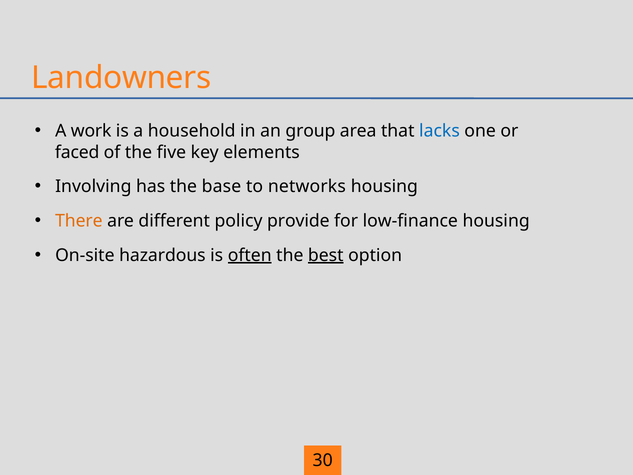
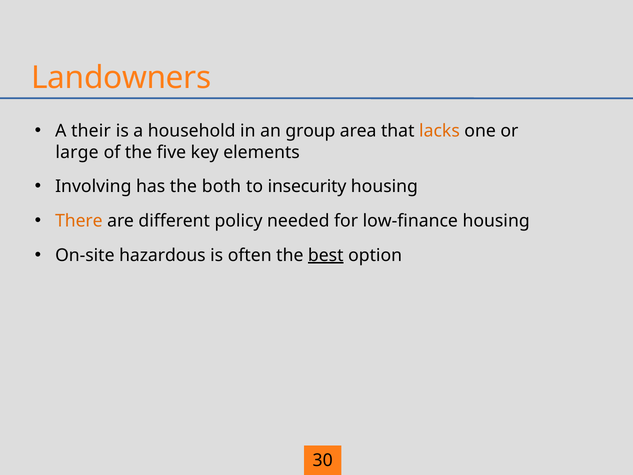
work: work -> their (91, 131)
lacks colour: blue -> orange (439, 131)
faced: faced -> large (77, 152)
base: base -> both (221, 186)
networks: networks -> insecurity (307, 186)
provide: provide -> needed (298, 221)
often underline: present -> none (250, 255)
